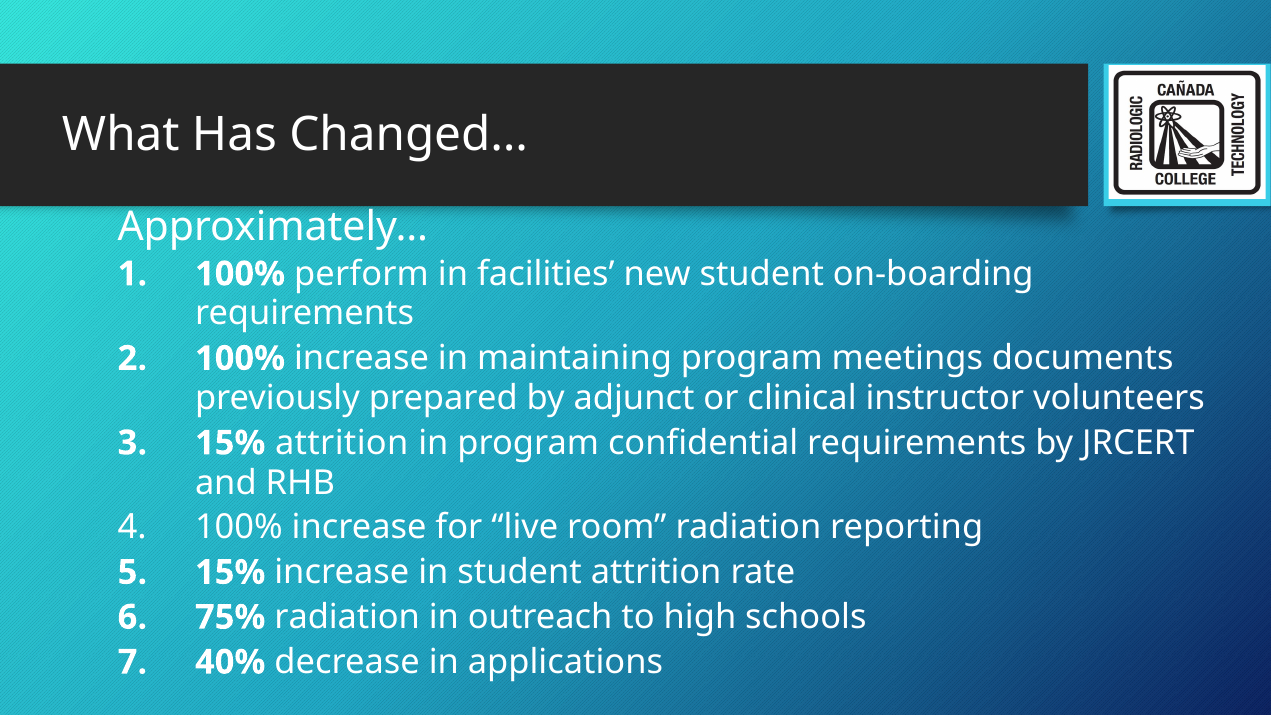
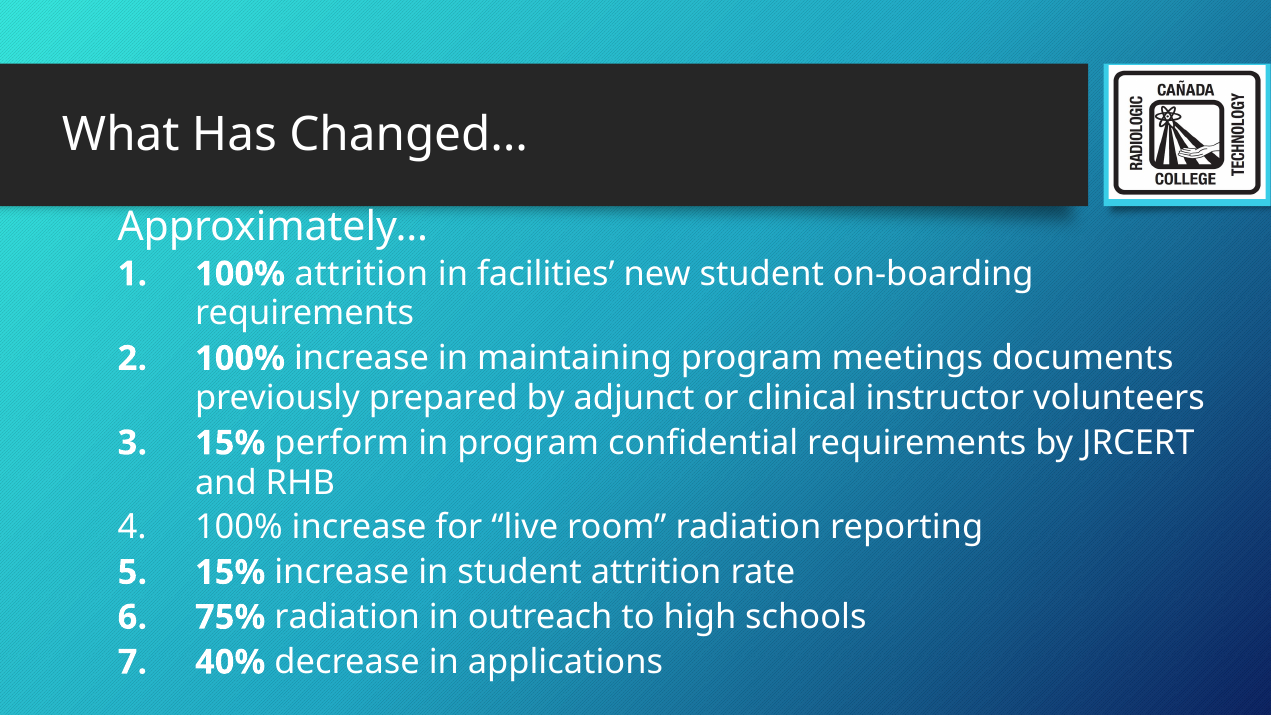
100% perform: perform -> attrition (361, 274)
15% attrition: attrition -> perform (342, 443)
